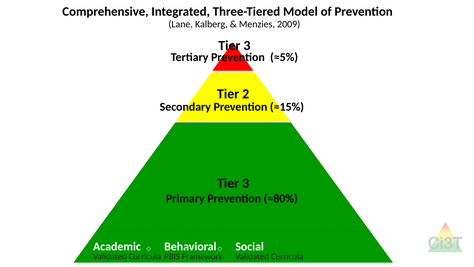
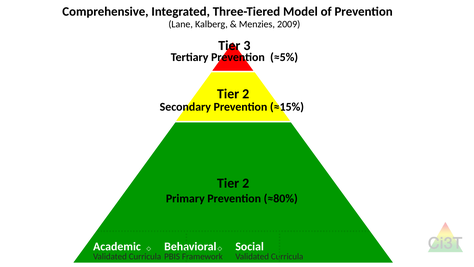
3: 3 -> 2 (246, 183)
